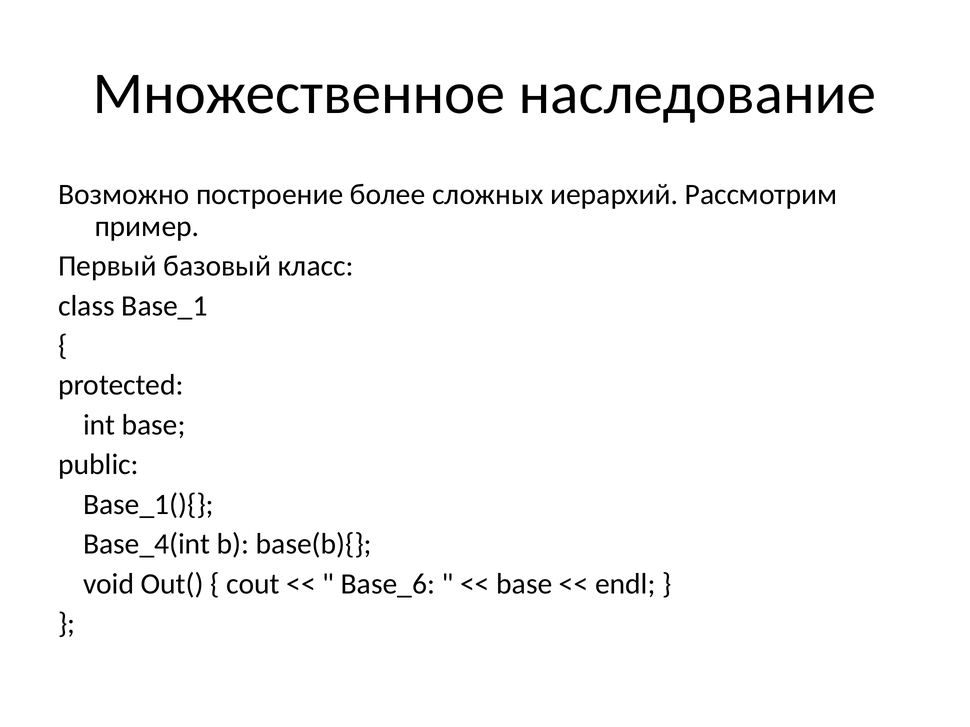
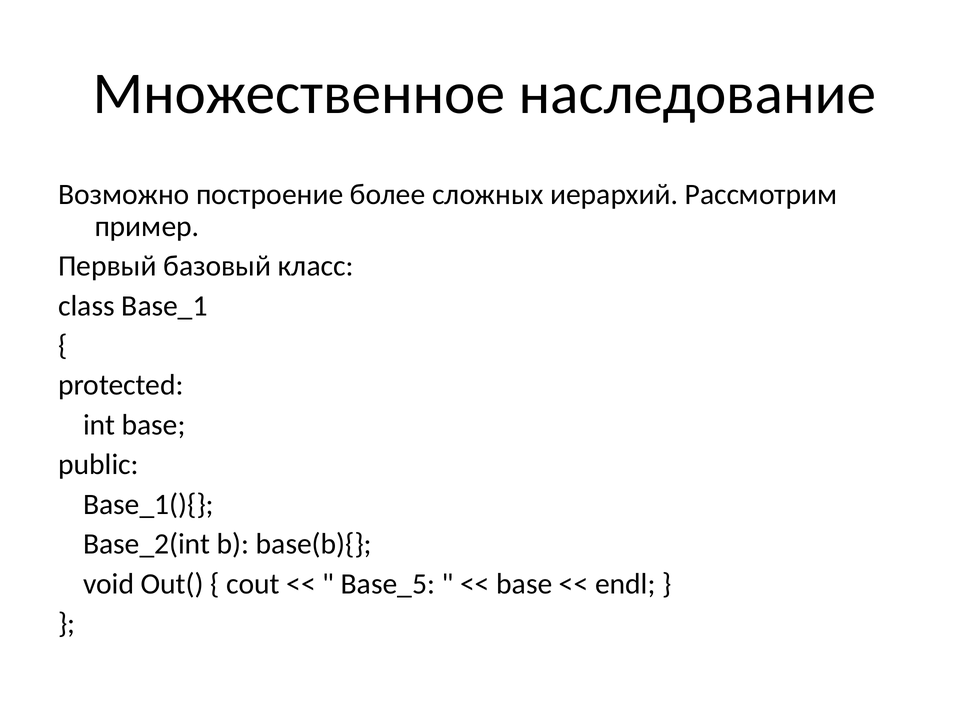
Base_4(int: Base_4(int -> Base_2(int (147, 544)
Base_6: Base_6 -> Base_5 (388, 584)
